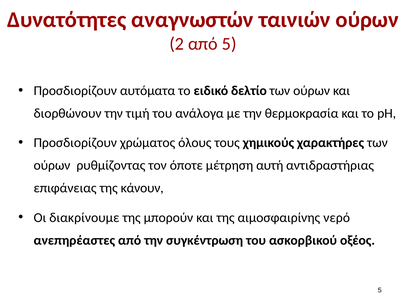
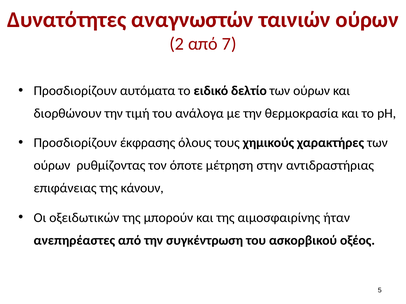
από 5: 5 -> 7 (229, 44)
χρώματος: χρώματος -> έκφρασης (148, 143)
αυτή: αυτή -> στην (270, 166)
διακρίνουμε: διακρίνουμε -> οξειδωτικών (84, 218)
νερό: νερό -> ήταν (337, 218)
